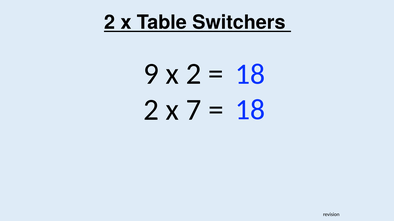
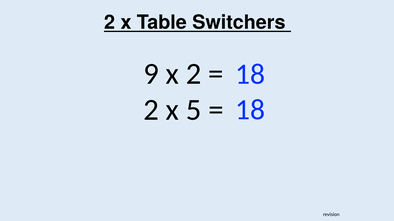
7: 7 -> 5 (194, 110)
